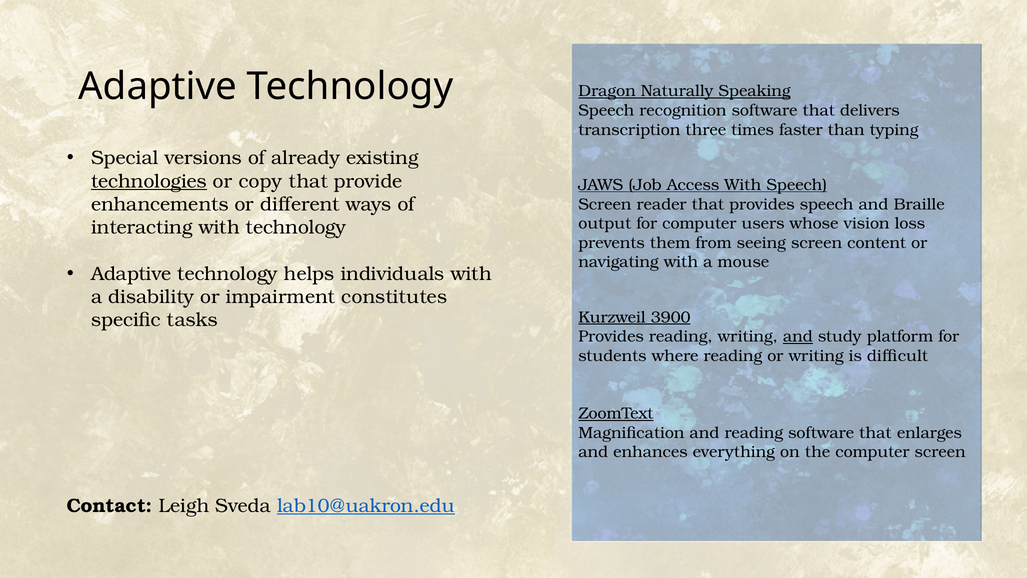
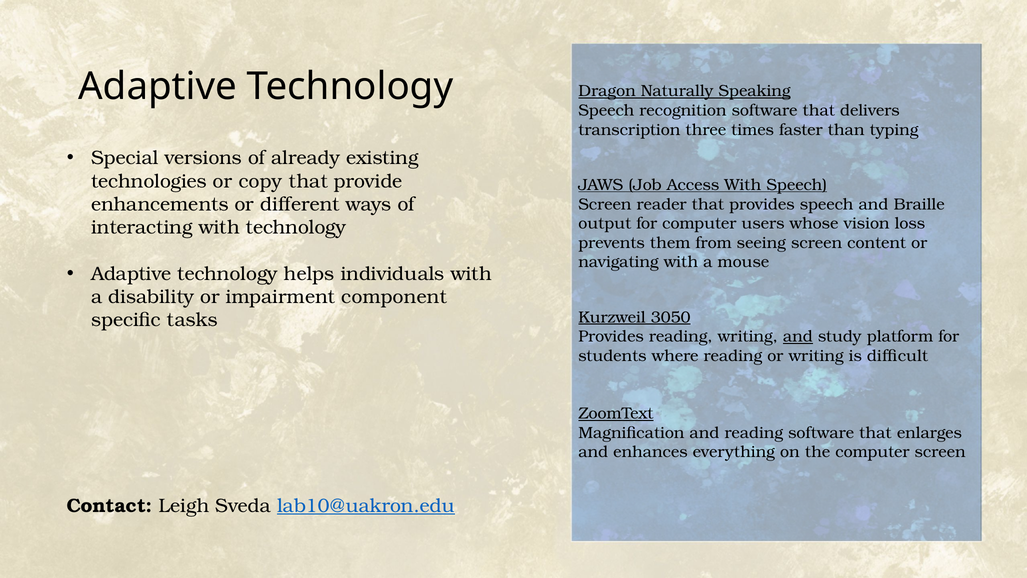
technologies underline: present -> none (149, 181)
constitutes: constitutes -> component (394, 297)
3900: 3900 -> 3050 (671, 317)
